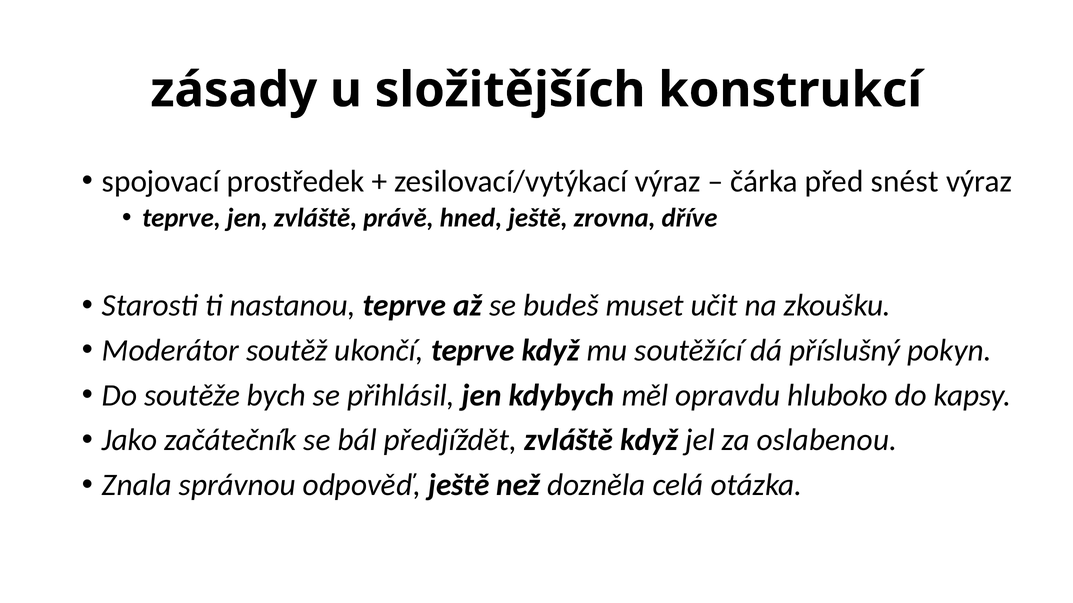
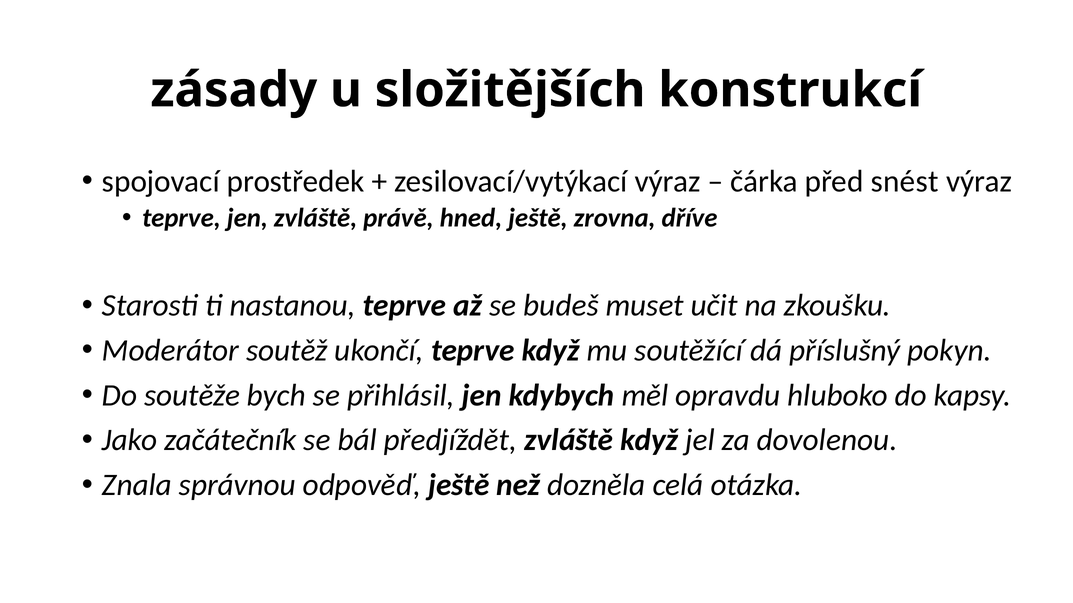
oslabenou: oslabenou -> dovolenou (827, 440)
